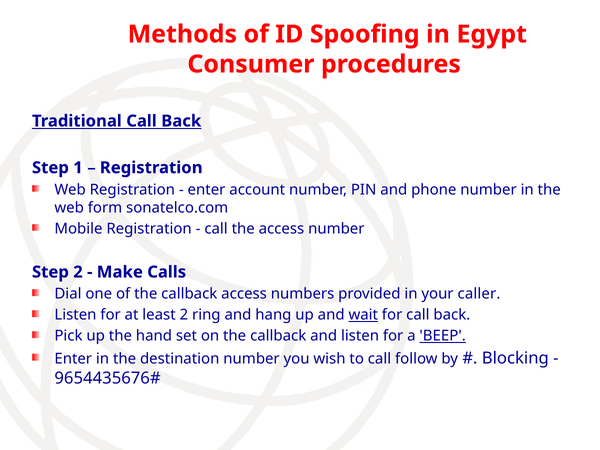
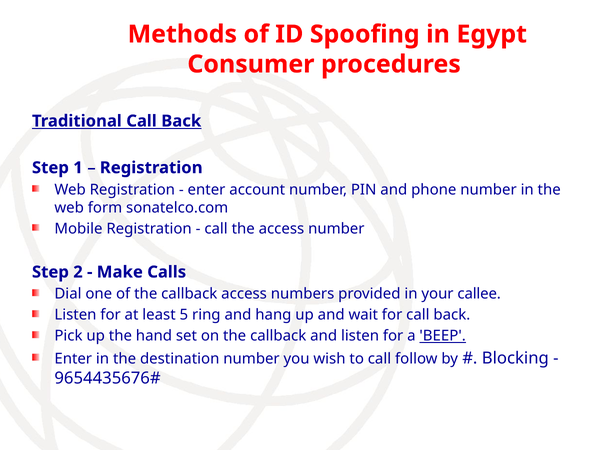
caller: caller -> callee (479, 294)
least 2: 2 -> 5 (184, 315)
wait underline: present -> none (363, 315)
